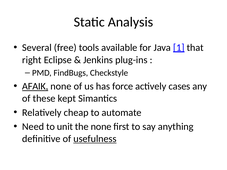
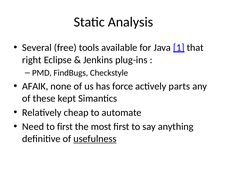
AFAIK underline: present -> none (35, 86)
cases: cases -> parts (179, 86)
to unit: unit -> first (65, 127)
the none: none -> most (101, 127)
